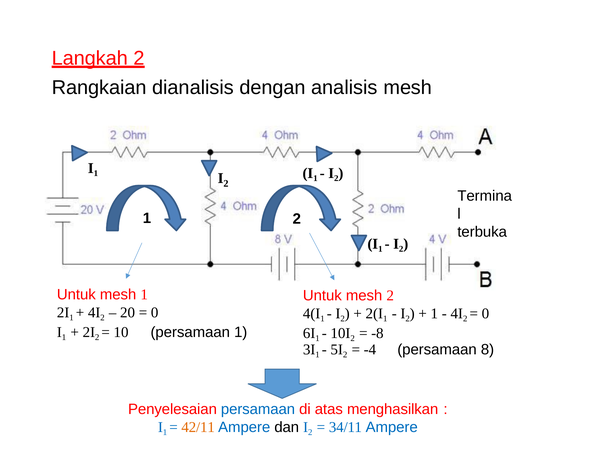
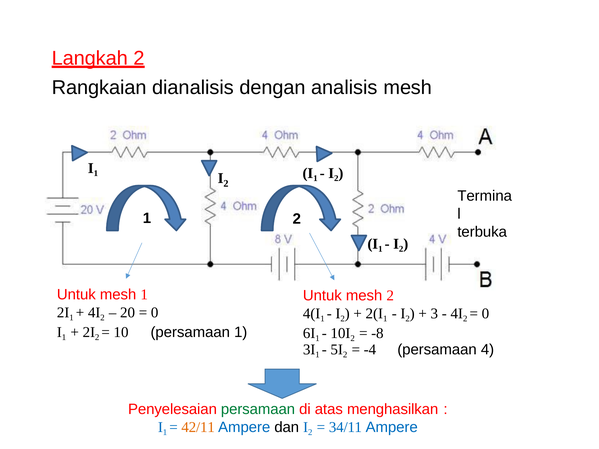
1: 1 -> 3 (434, 314)
8: 8 -> 4 (488, 350)
persamaan colour: blue -> green (258, 410)
